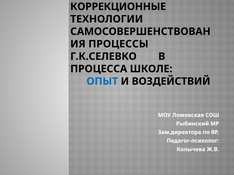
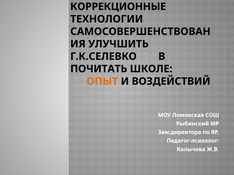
ПРОЦЕССЫ: ПРОЦЕССЫ -> УЛУЧШИТЬ (118, 44)
ПРОЦЕССА: ПРОЦЕССА -> ПОЧИТАТЬ (99, 69)
ОПЫТ colour: blue -> orange (102, 82)
